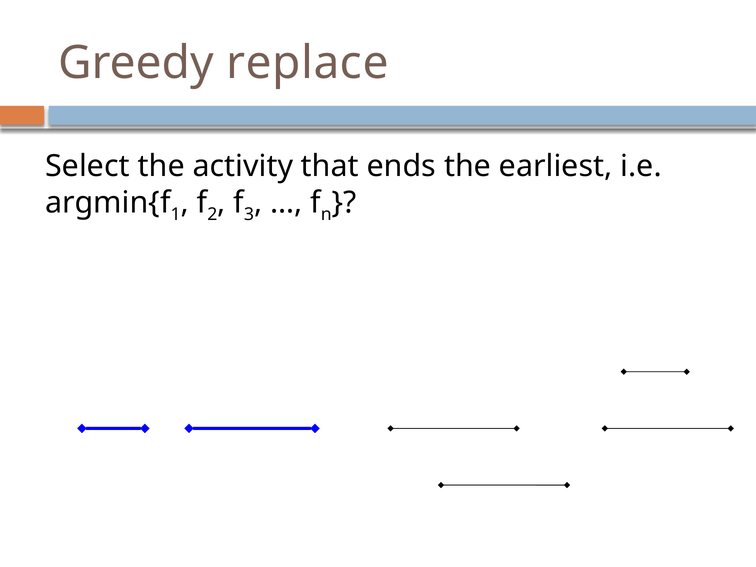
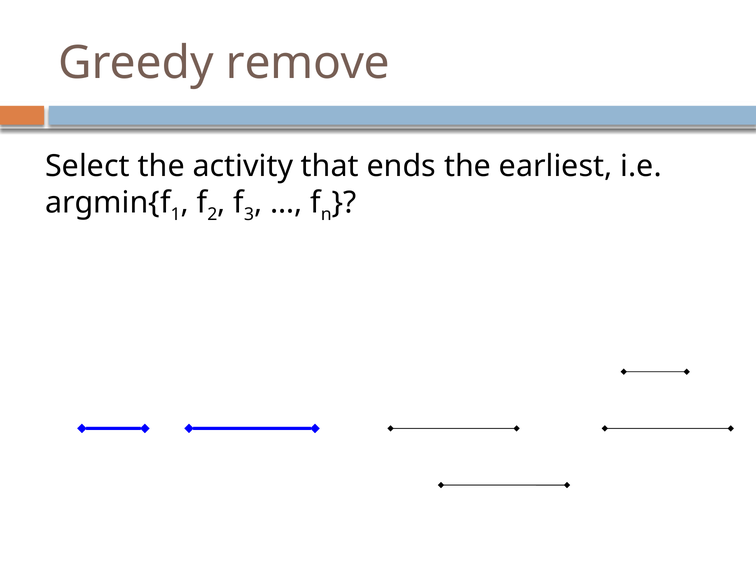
replace: replace -> remove (308, 63)
